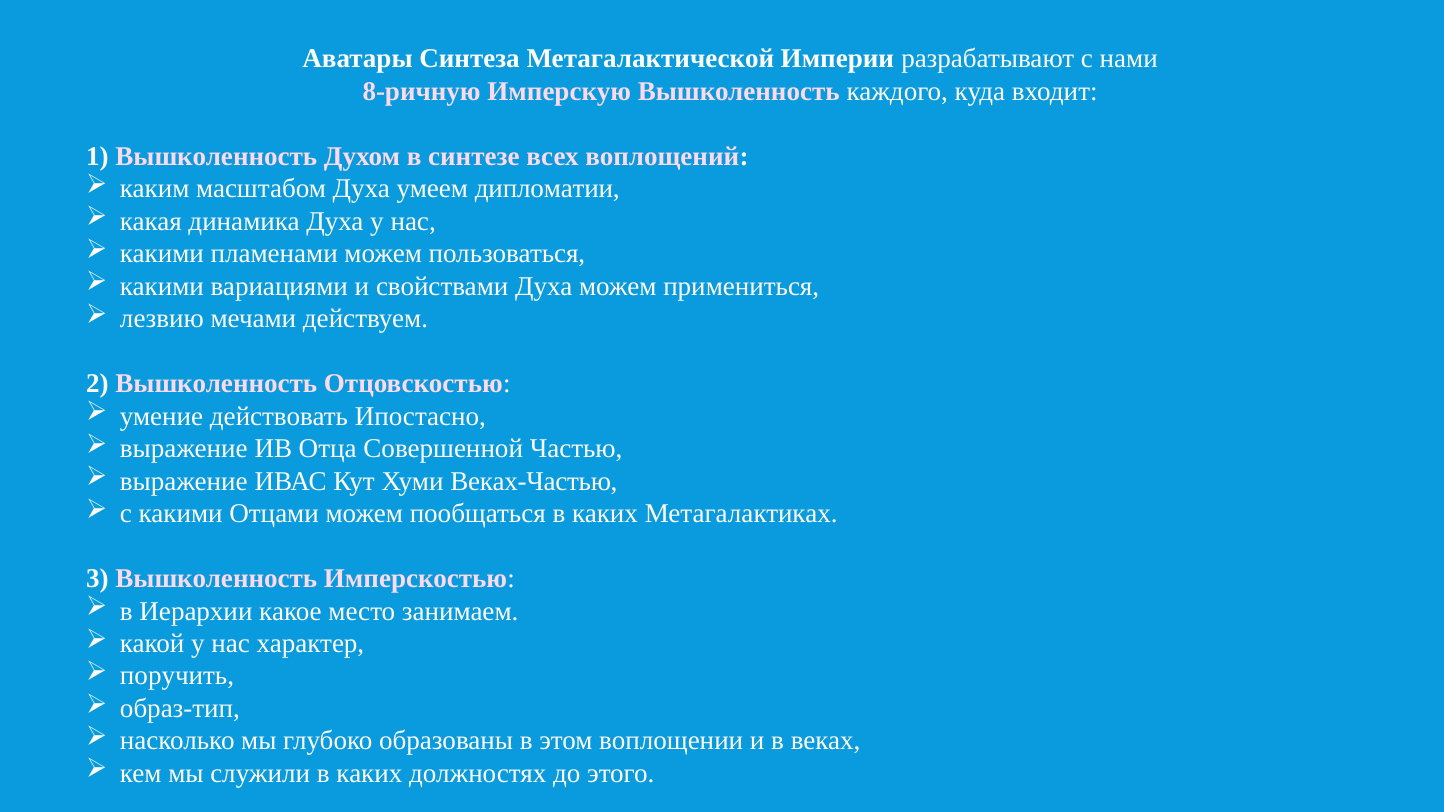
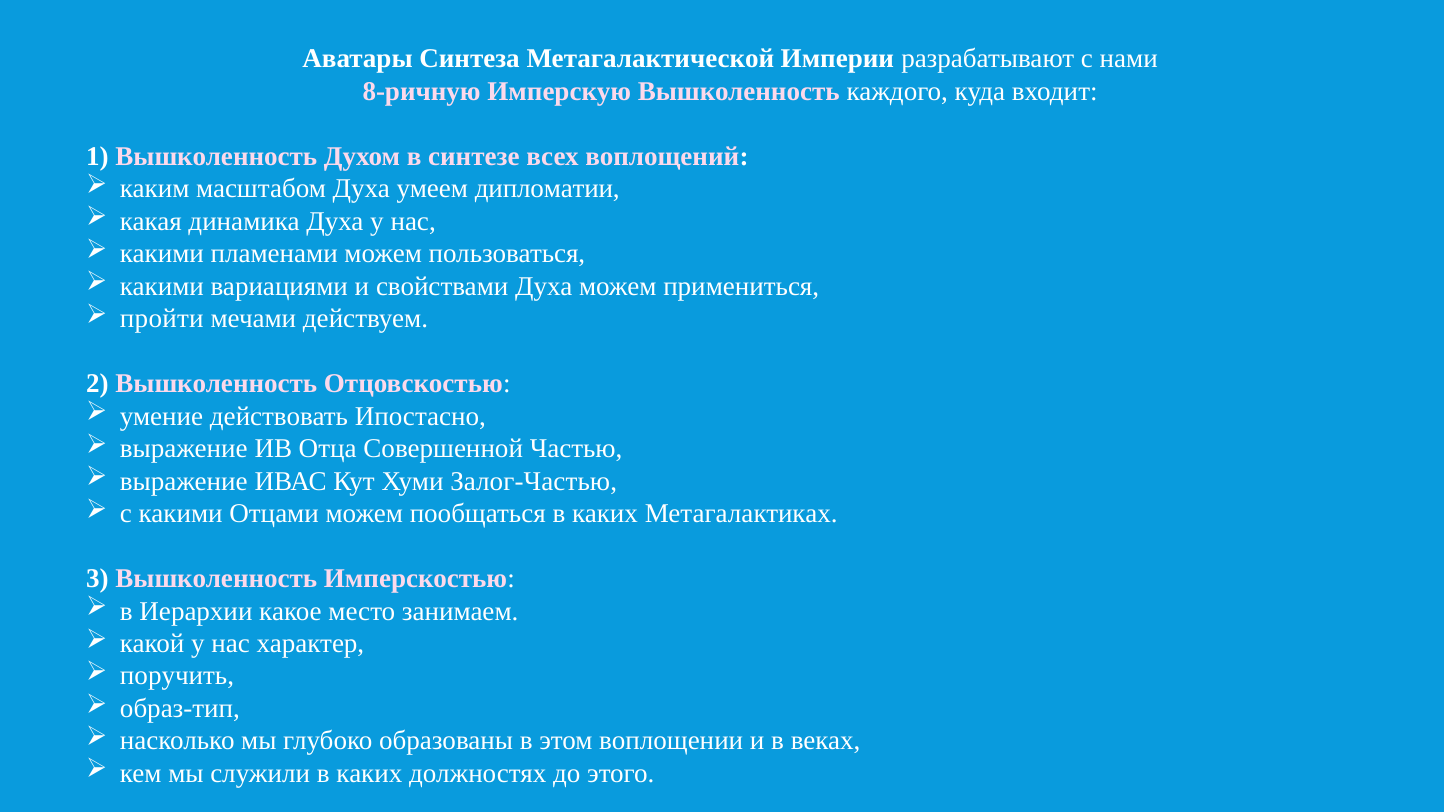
лезвию: лезвию -> пройти (162, 319)
Веках-Частью: Веках-Частью -> Залог-Частью (534, 481)
